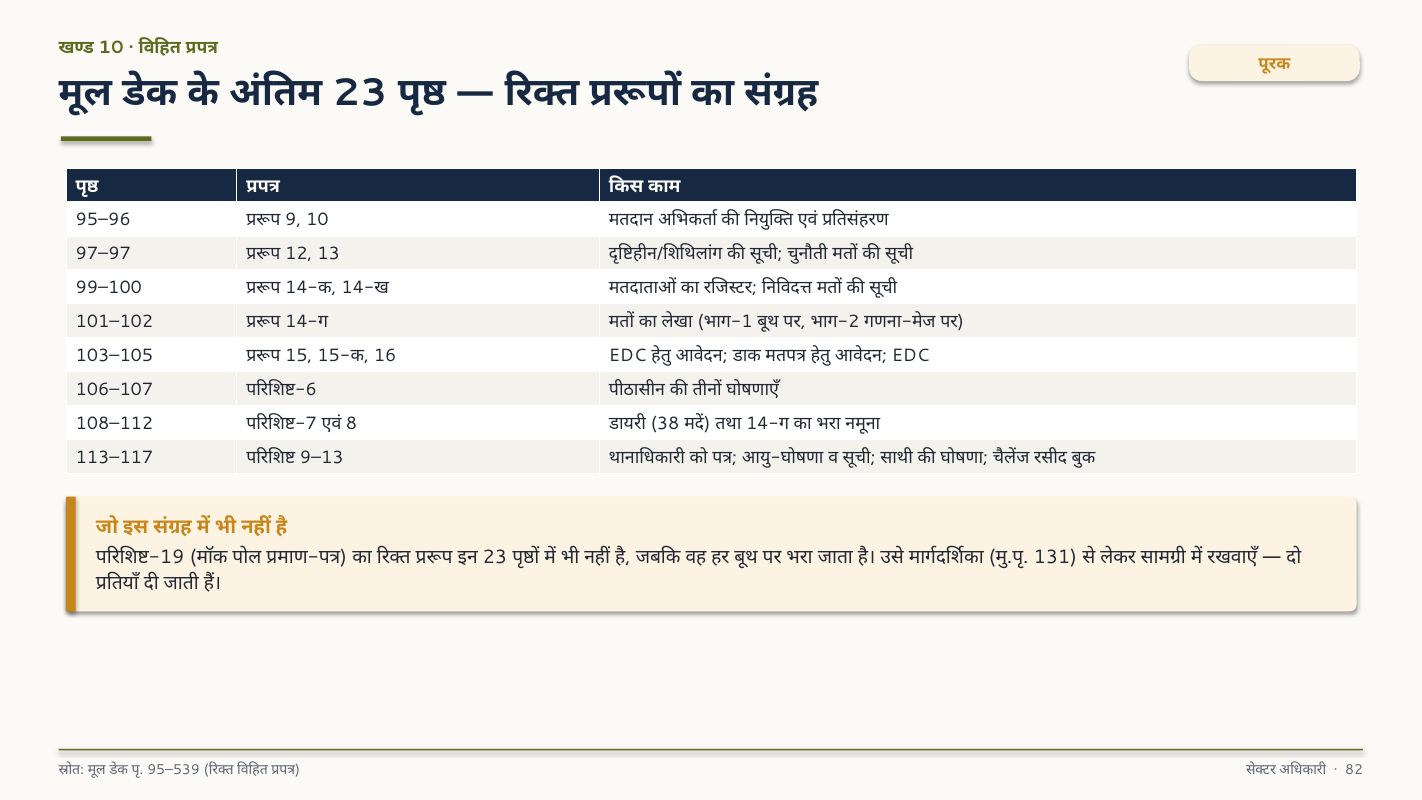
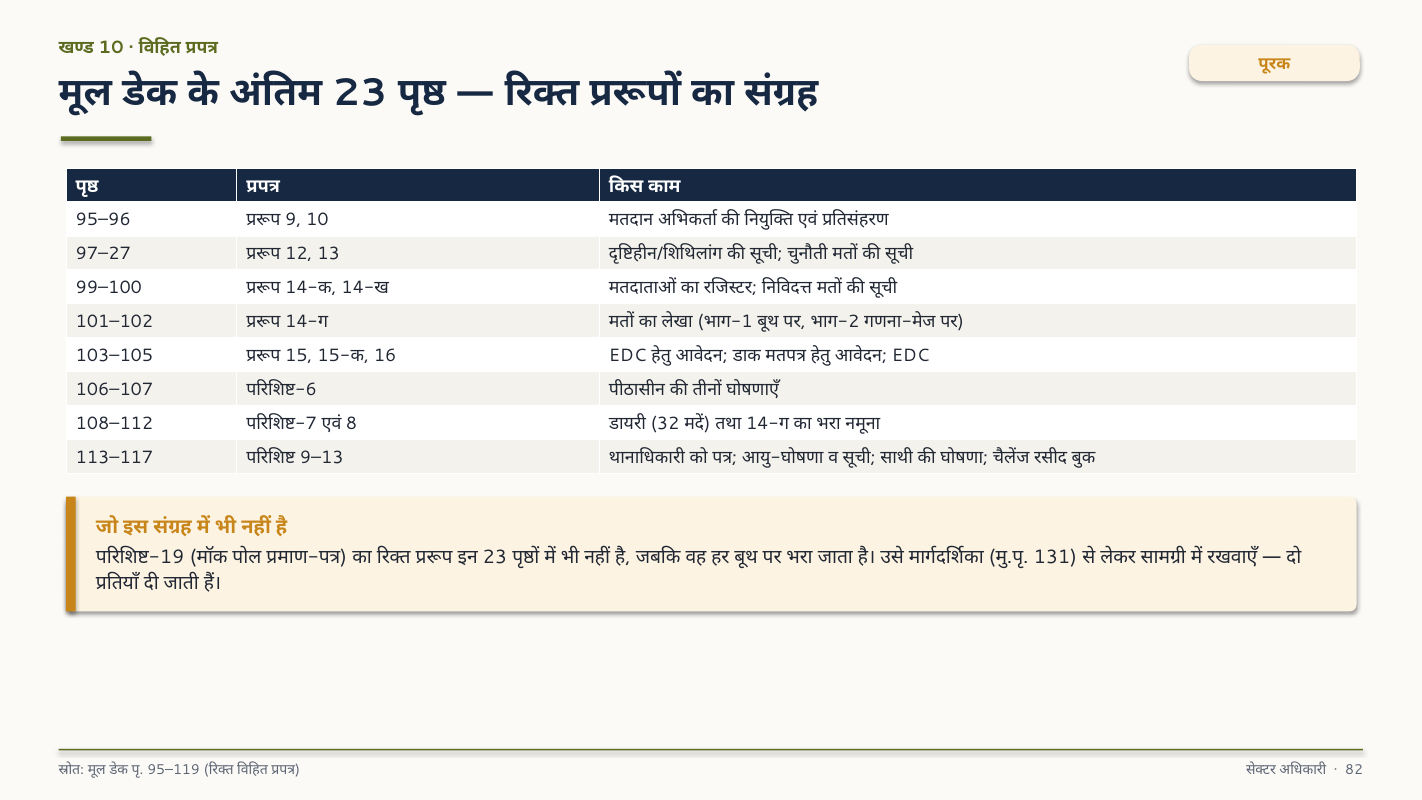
97–97: 97–97 -> 97–27 (103, 254)
38: 38 -> 32 (665, 423)
95–539: 95–539 -> 95–119 (174, 770)
